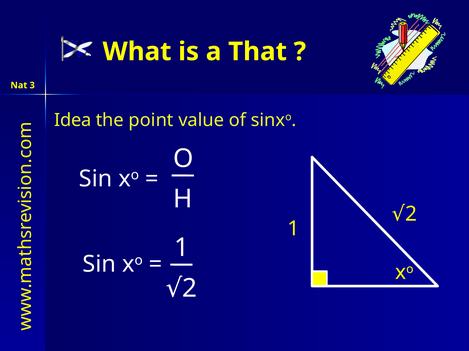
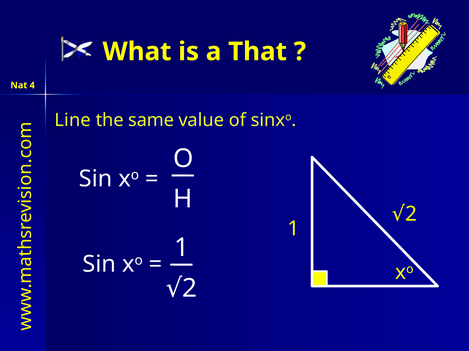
3: 3 -> 4 (32, 85)
Idea: Idea -> Line (73, 120)
point: point -> same (151, 120)
